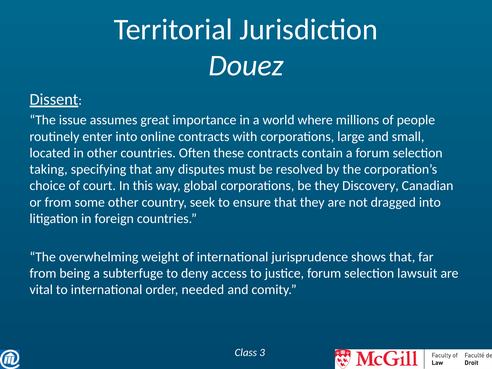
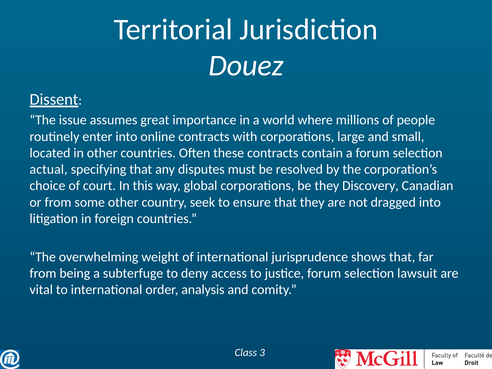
taking: taking -> actual (49, 169)
needed: needed -> analysis (203, 290)
